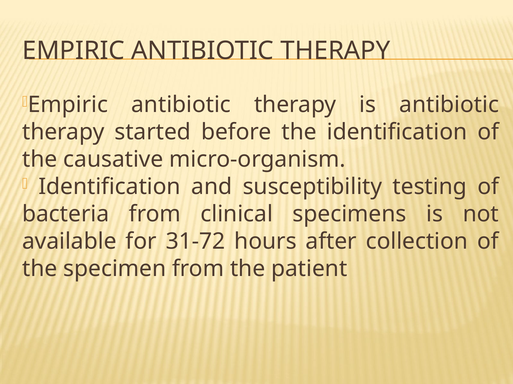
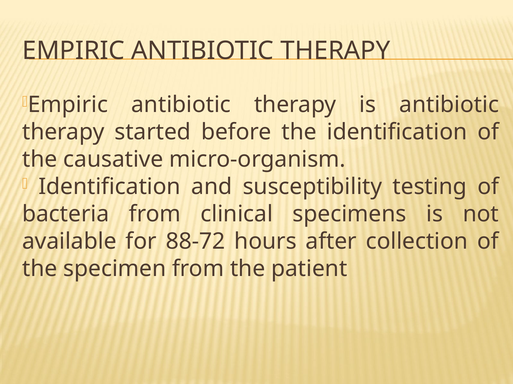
31-72: 31-72 -> 88-72 (195, 242)
